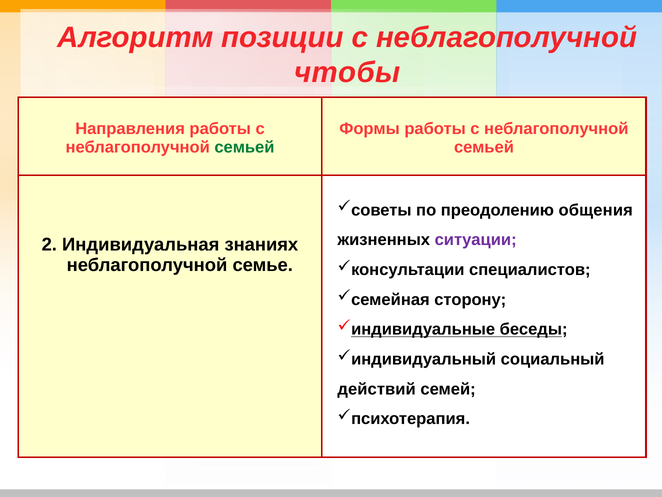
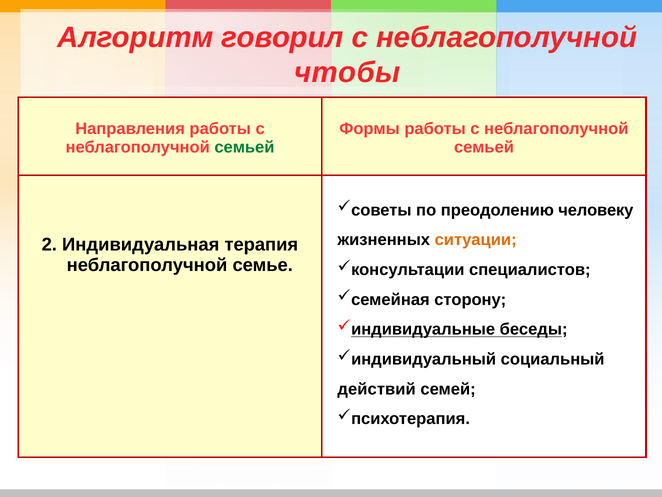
позиции: позиции -> говорил (283, 37)
общения: общения -> человеку (596, 210)
ситуации colour: purple -> orange (476, 240)
знаниях: знаниях -> терапия (261, 245)
